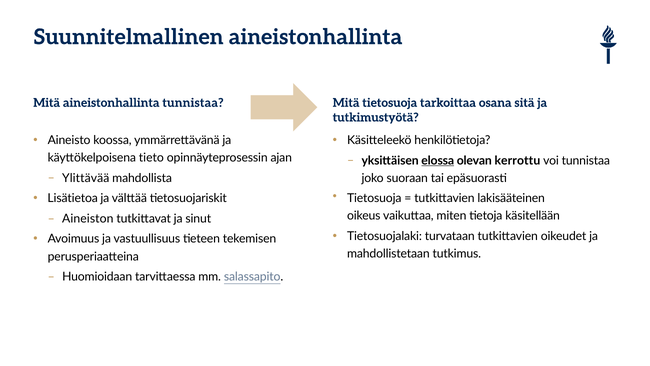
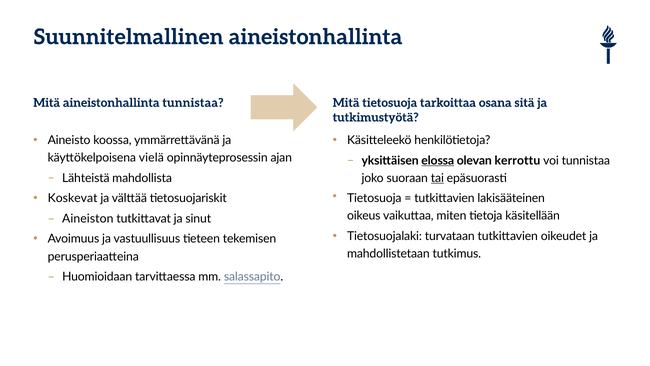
tieto: tieto -> vielä (151, 158)
Ylittävää: Ylittävää -> Lähteistä (86, 178)
tai underline: none -> present (437, 178)
Lisätietoa: Lisätietoa -> Koskevat (73, 198)
